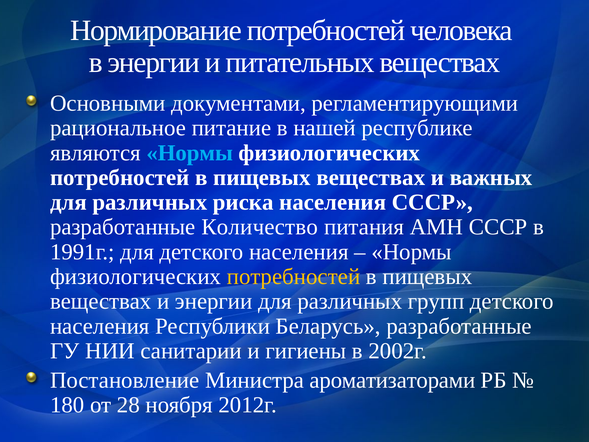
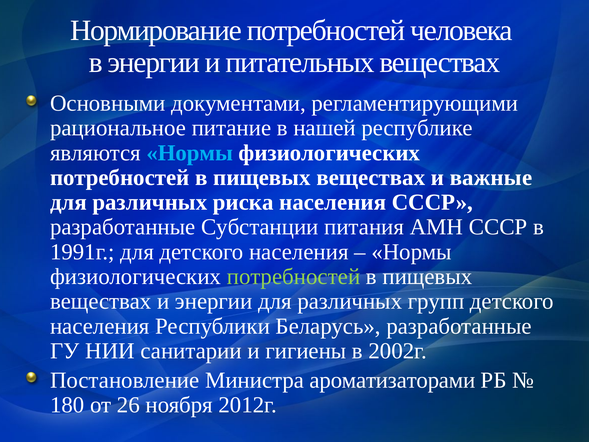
важных: важных -> важные (491, 177)
Количество: Количество -> Субстанции (260, 227)
потребностей colour: yellow -> light green (294, 276)
28: 28 -> 26 (128, 405)
